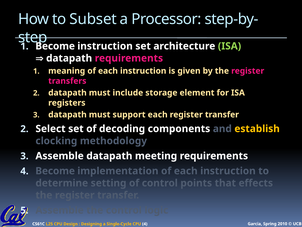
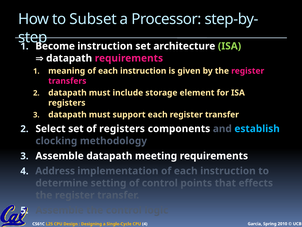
of decoding: decoding -> registers (122, 128)
establish colour: yellow -> light blue (257, 128)
Become: Become -> Address (55, 171)
